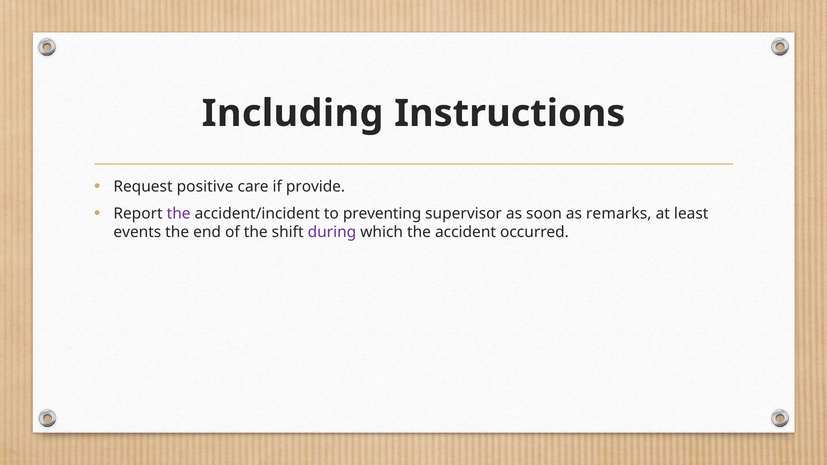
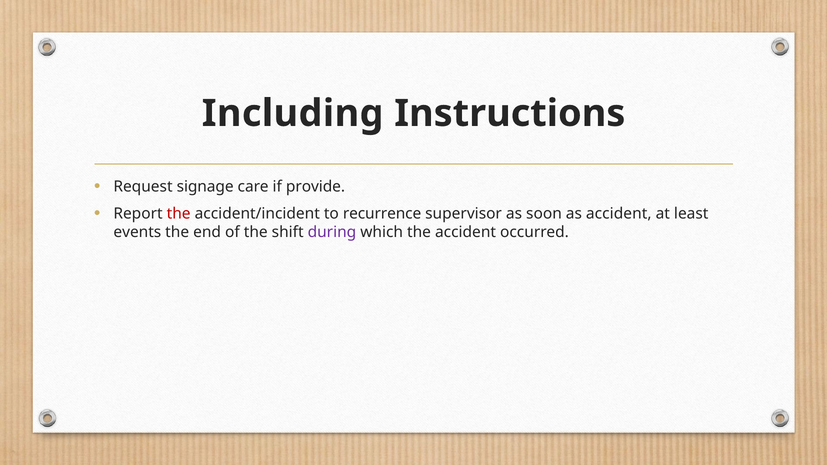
positive: positive -> signage (205, 187)
the colour: purple -> red (179, 214)
preventing: preventing -> recurrence (382, 214)
as remarks: remarks -> accident (619, 214)
